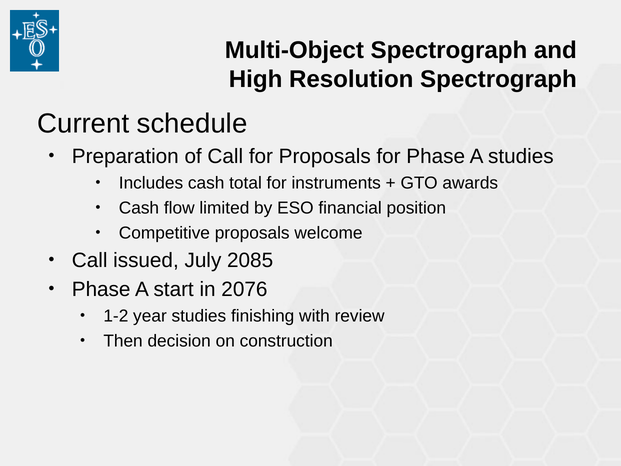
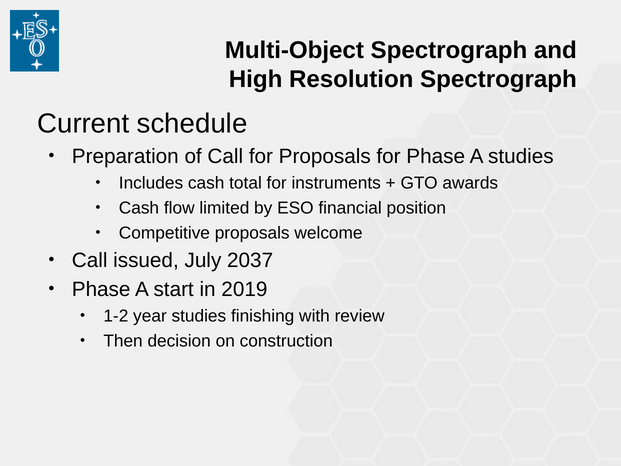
2085: 2085 -> 2037 (250, 260)
2076: 2076 -> 2019 (244, 289)
